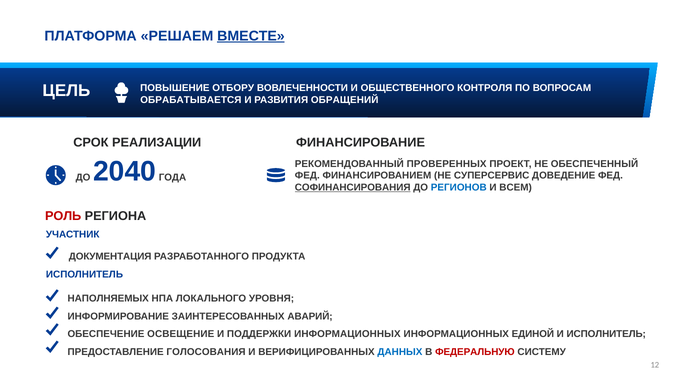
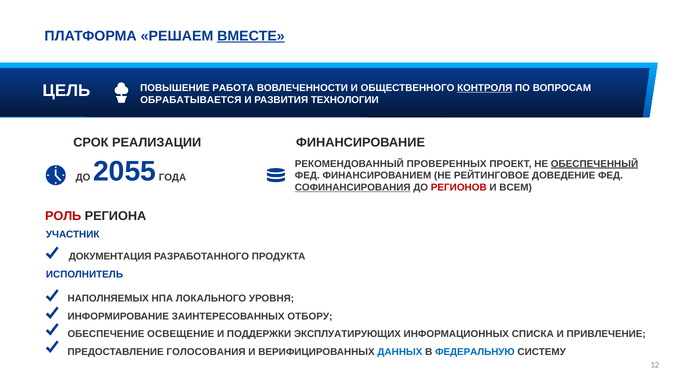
ОТБОРУ: ОТБОРУ -> РАБОТА (233, 88)
КОНТРОЛЯ underline: none -> present (485, 88)
ОБРАЩЕНИЙ: ОБРАЩЕНИЙ -> ТЕХНОЛОГИИ (345, 100)
ОБЕСПЕЧЕННЫЙ underline: none -> present (595, 164)
СУПЕРСЕРВИС: СУПЕРСЕРВИС -> РЕЙТИНГОВОЕ (492, 176)
2040: 2040 -> 2055 (125, 172)
РЕГИОНОВ colour: blue -> red (459, 188)
АВАРИЙ: АВАРИЙ -> ОТБОРУ (310, 317)
ПОДДЕРЖКИ ИНФОРМАЦИОННЫХ: ИНФОРМАЦИОННЫХ -> ЭКСПЛУАТИРУЮЩИХ (347, 335)
ЕДИНОЙ: ЕДИНОЙ -> СПИСКА (533, 335)
И ИСПОЛНИТЕЛЬ: ИСПОЛНИТЕЛЬ -> ПРИВЛЕЧЕНИЕ (606, 335)
ФЕДЕРАЛЬНУЮ colour: red -> blue (475, 352)
